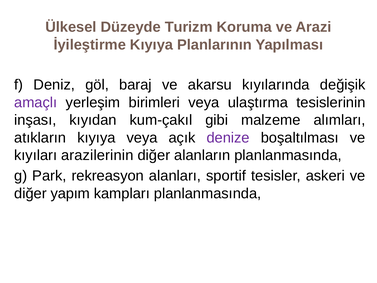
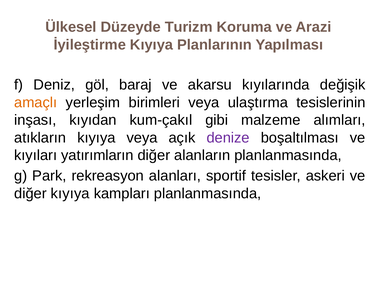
amaçlı colour: purple -> orange (36, 102)
arazilerinin: arazilerinin -> yatırımların (97, 155)
diğer yapım: yapım -> kıyıya (70, 193)
